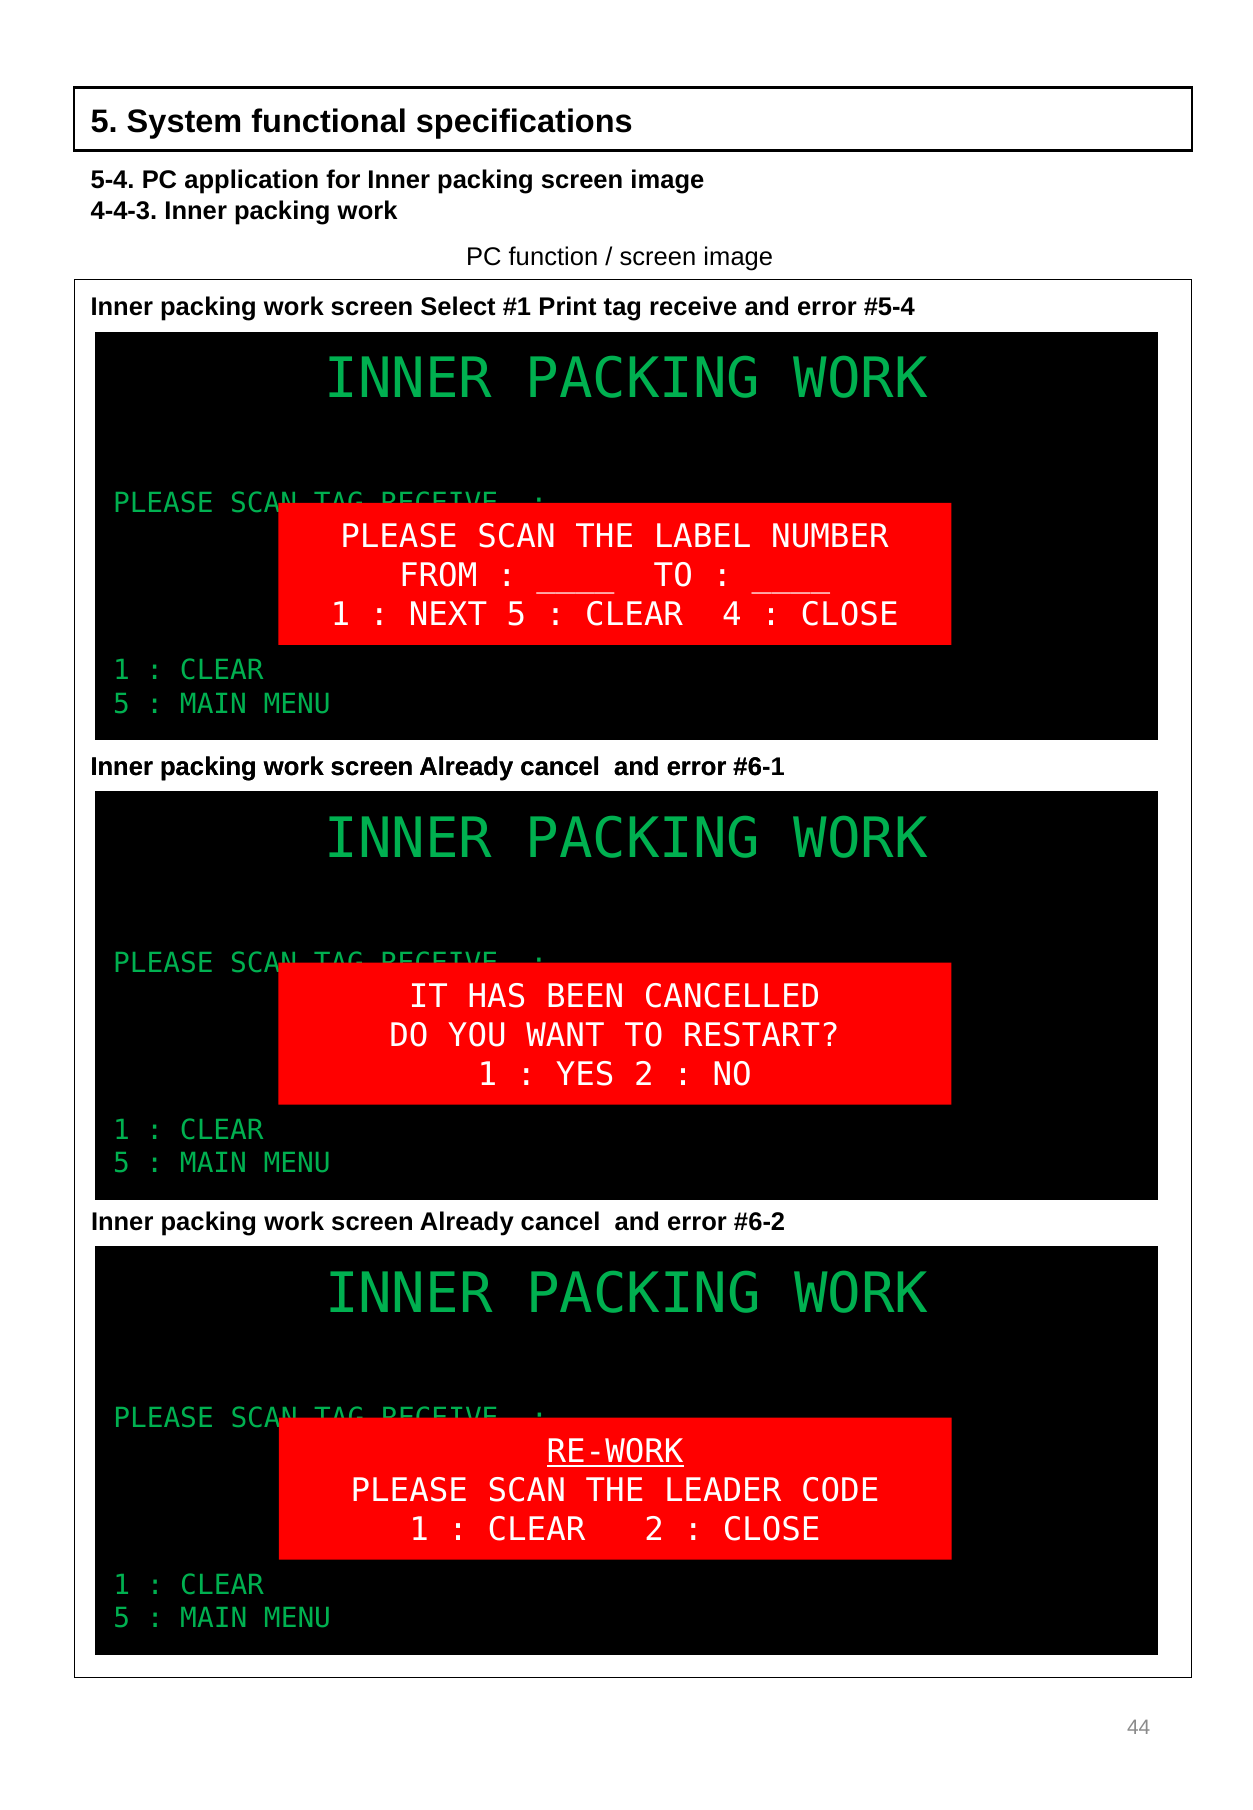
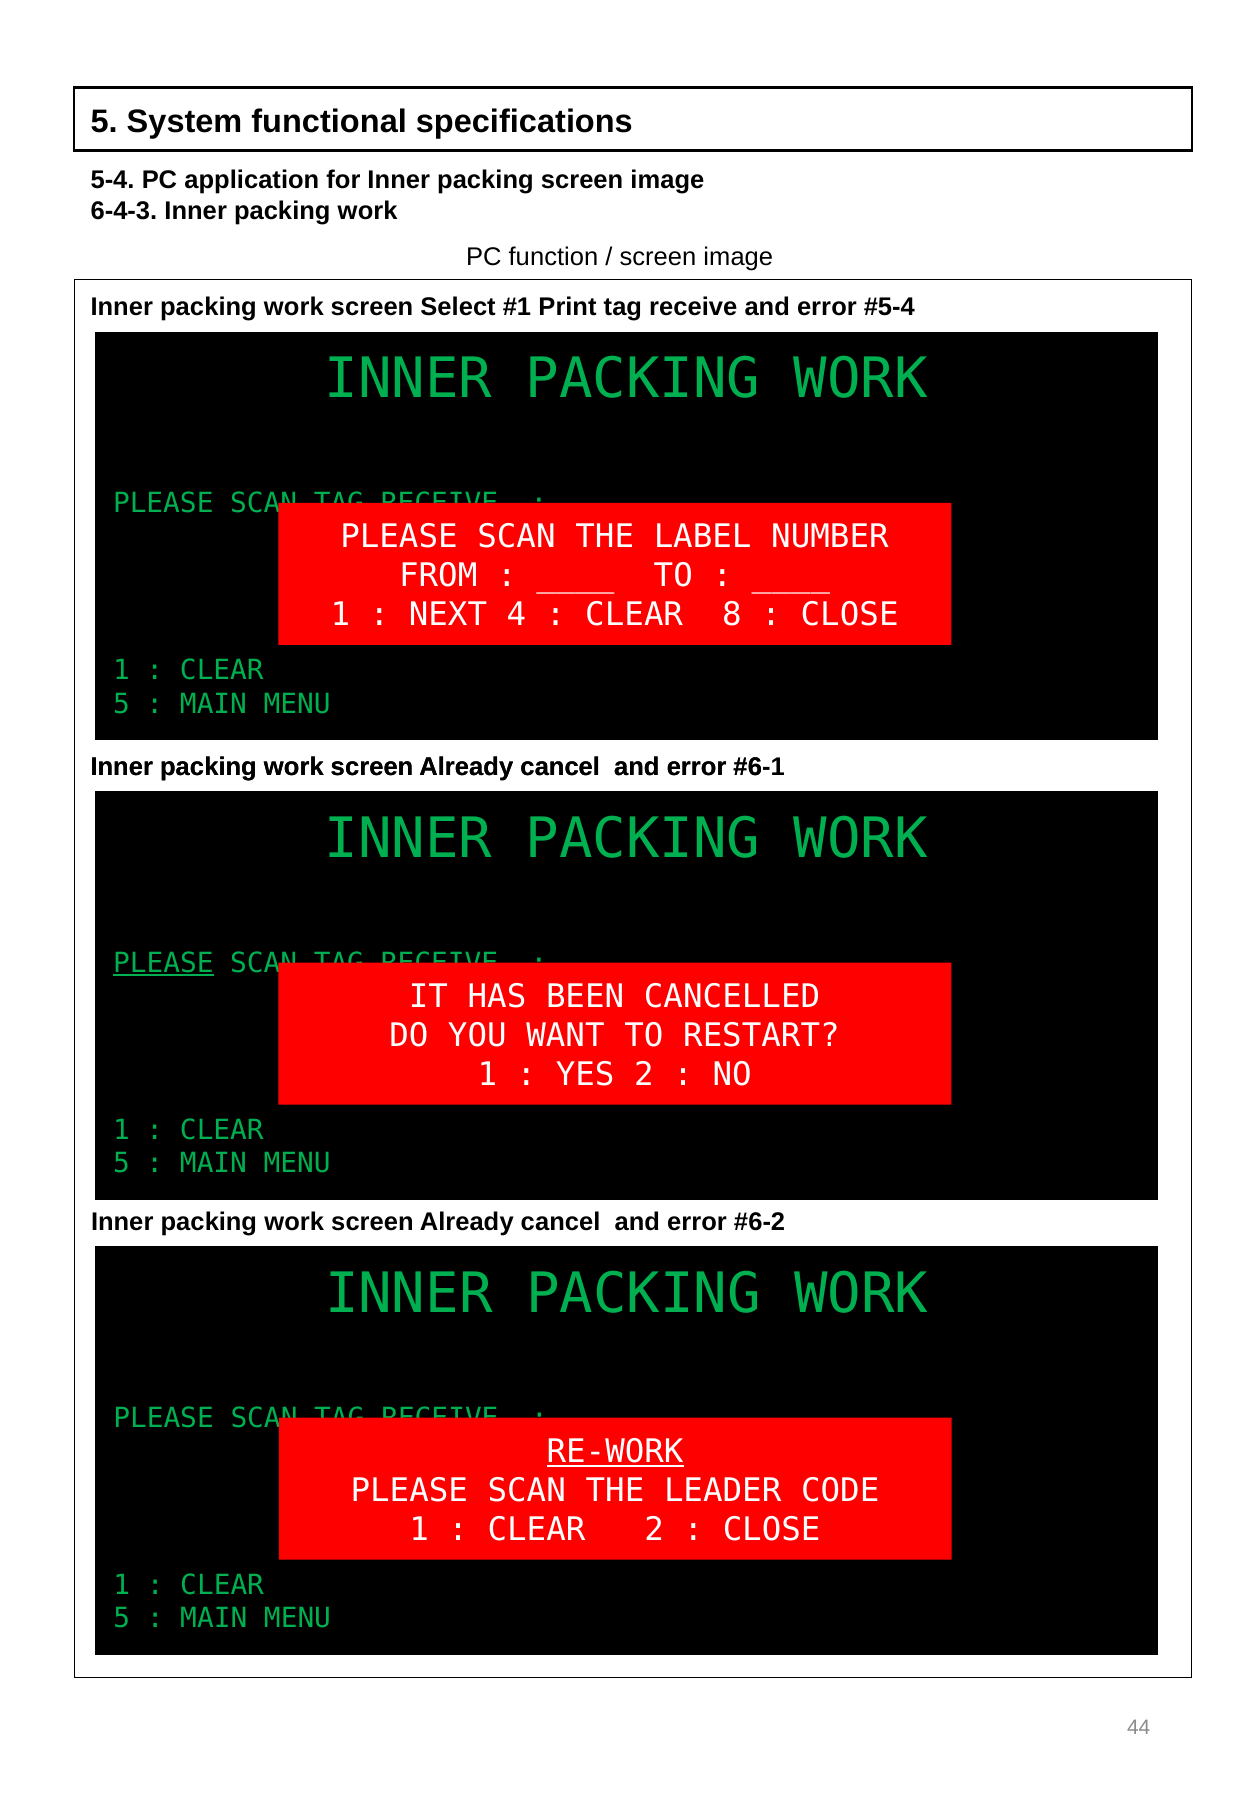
4-4-3: 4-4-3 -> 6-4-3 (124, 211)
NEXT 5: 5 -> 4 (516, 615)
4: 4 -> 8 (732, 615)
PLEASE underline: none -> present (163, 963)
